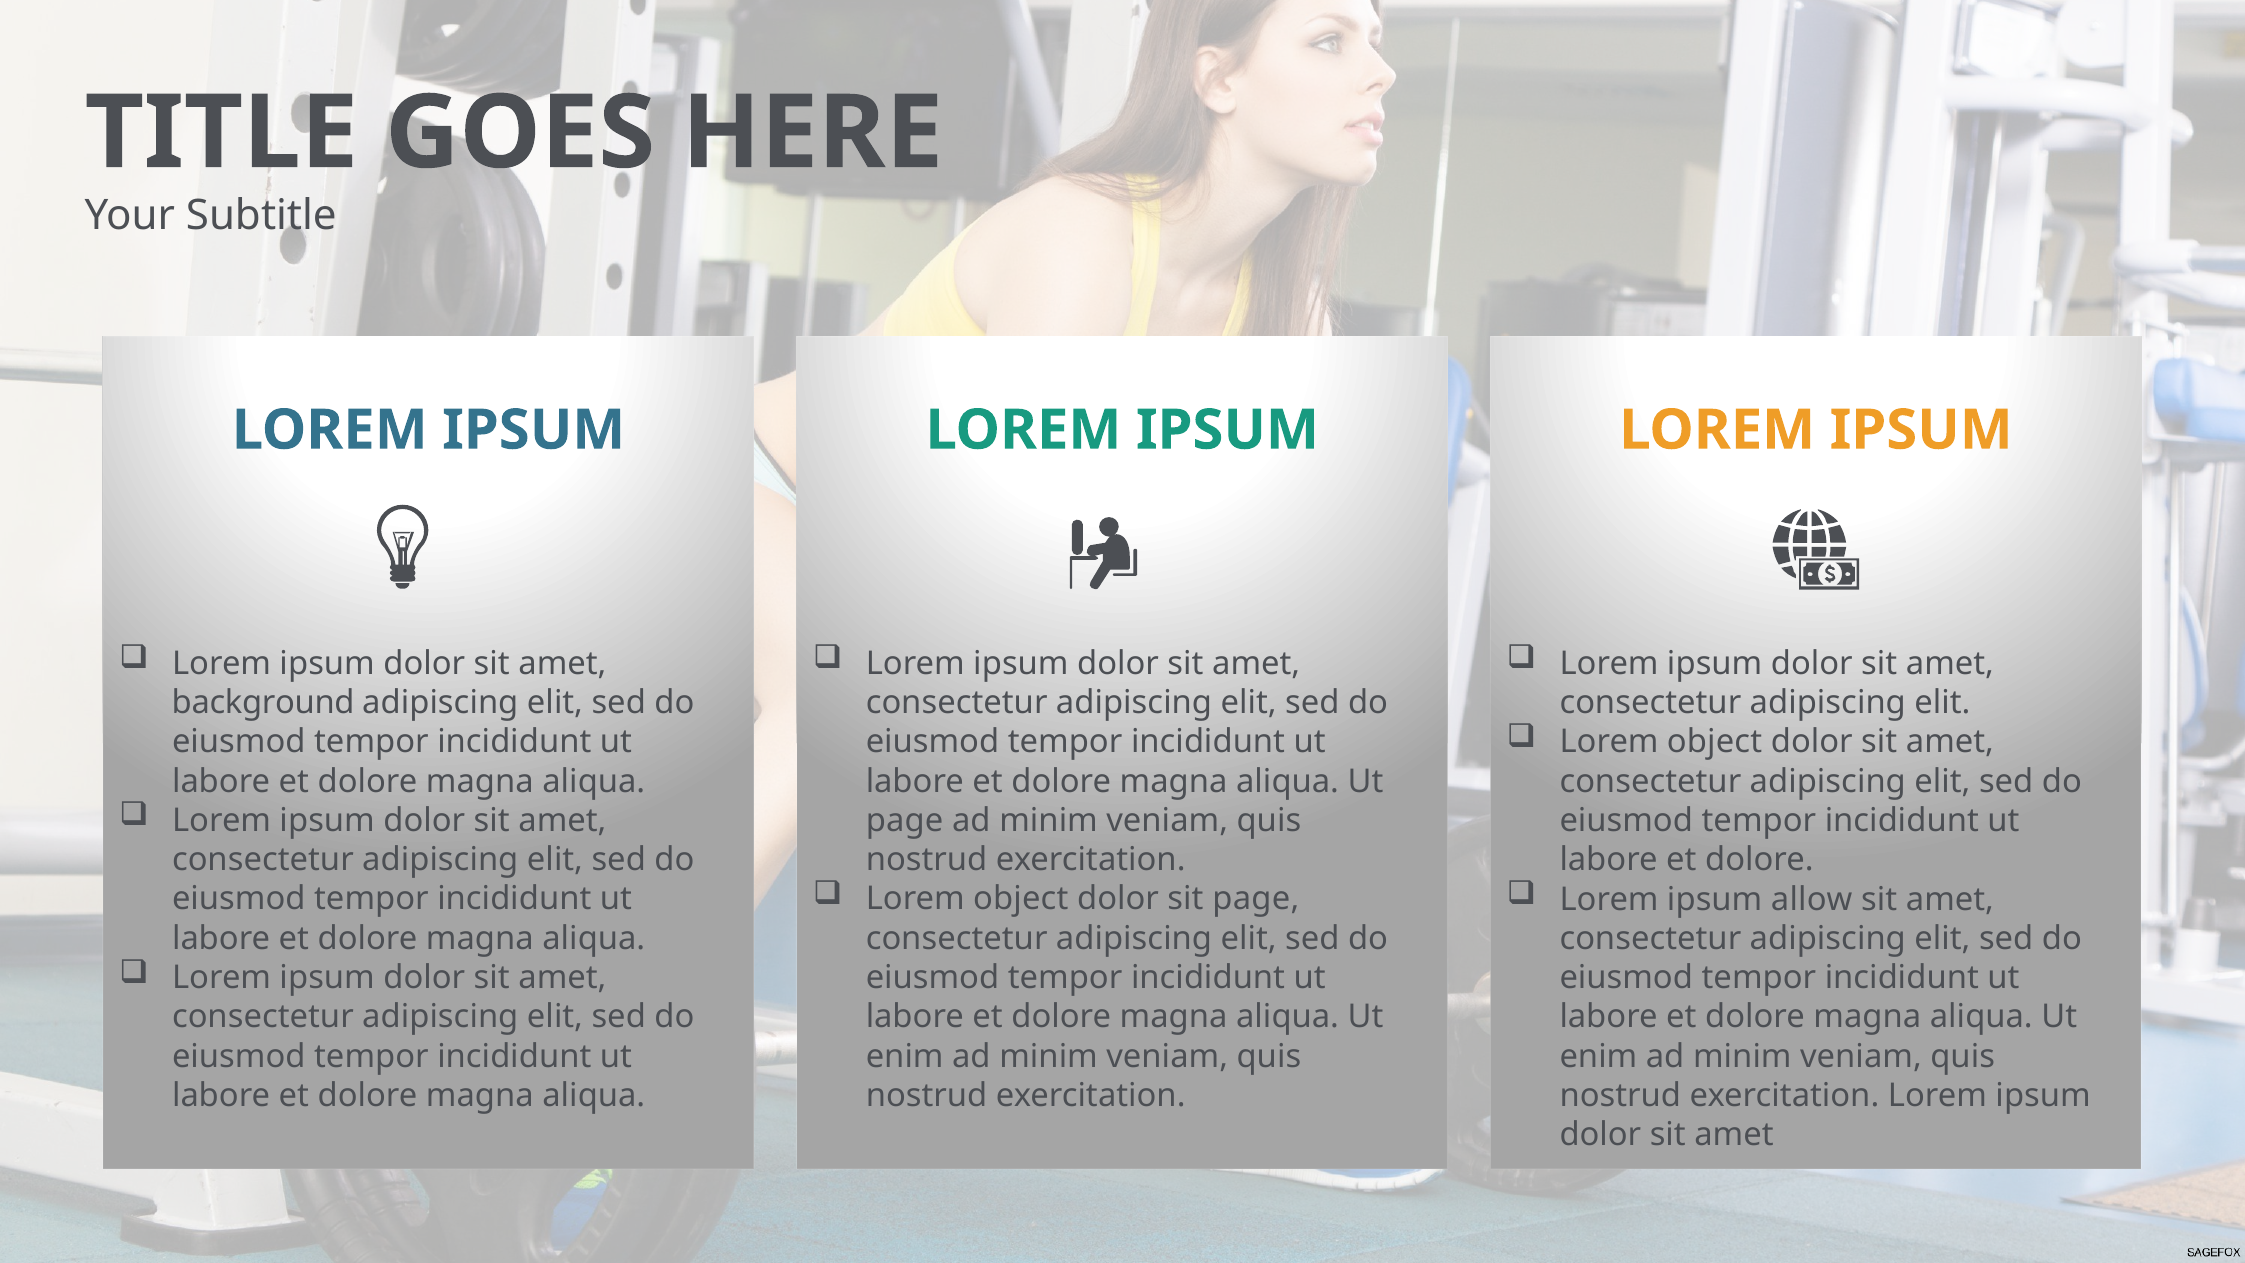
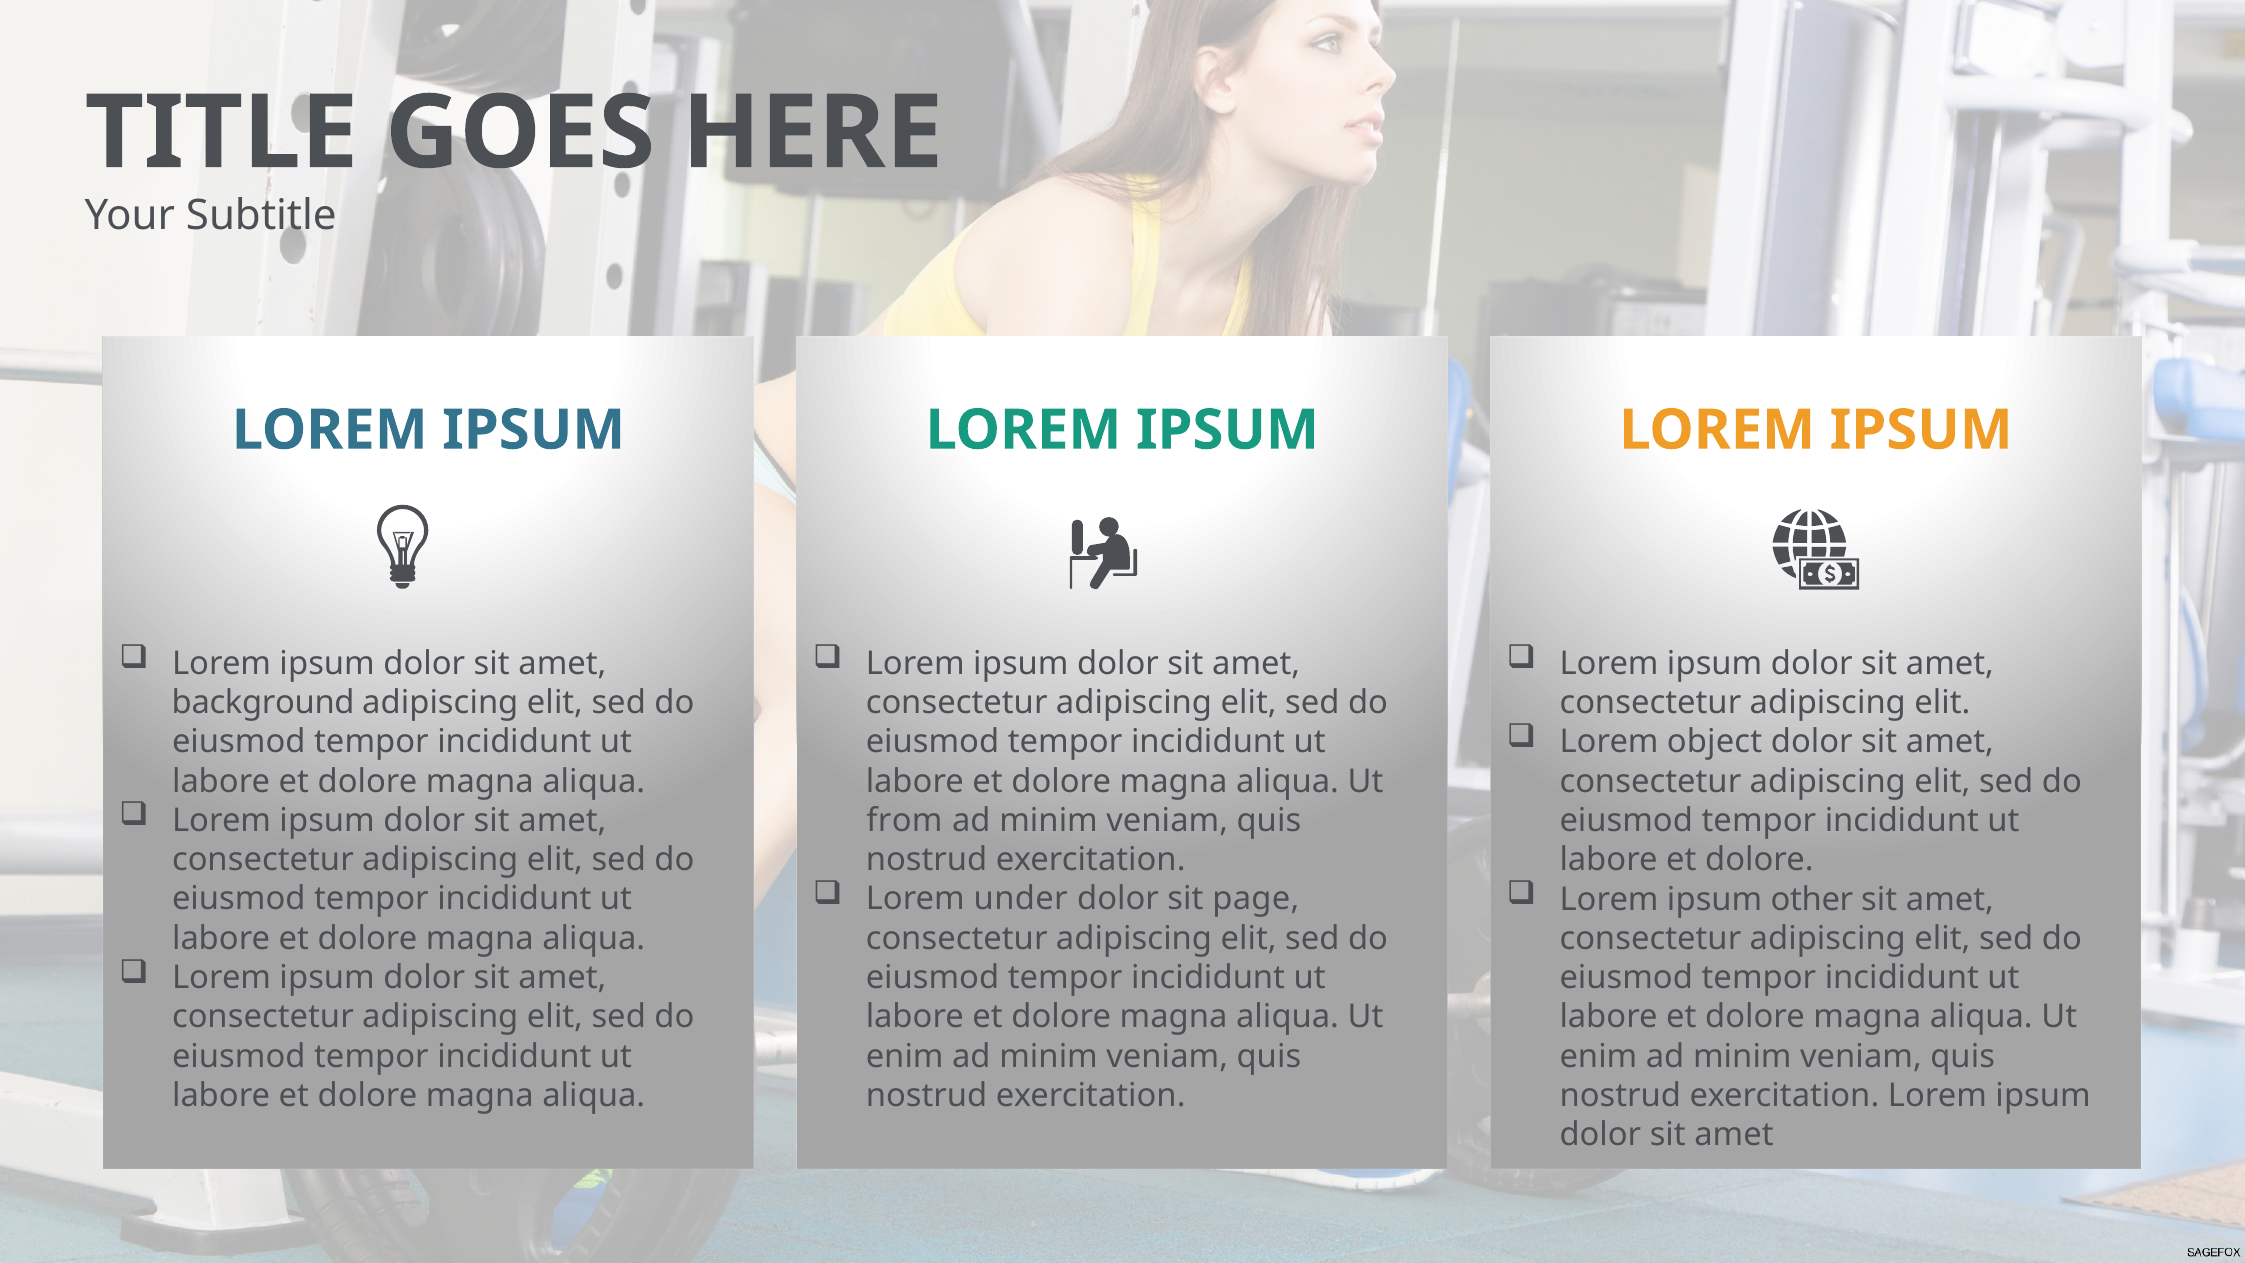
page: page -> from (905, 820)
object: object -> under (1021, 899)
allow: allow -> other (1812, 899)
